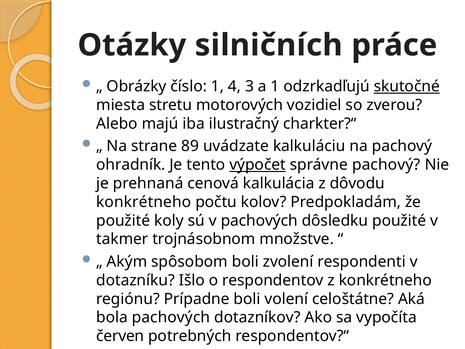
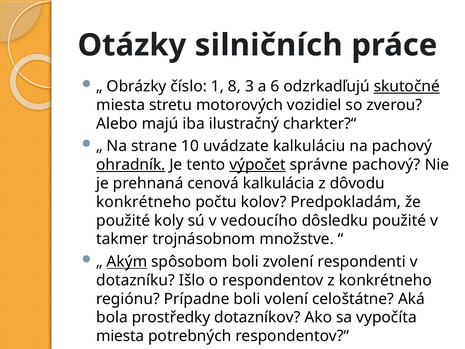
4: 4 -> 8 (234, 86)
a 1: 1 -> 6 (275, 86)
89: 89 -> 10 (190, 146)
ohradník underline: none -> present (131, 165)
v pachových: pachových -> vedoucího (259, 220)
Akým underline: none -> present (127, 261)
bola pachových: pachových -> prostředky (171, 317)
červen: červen -> miesta (120, 336)
